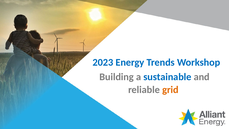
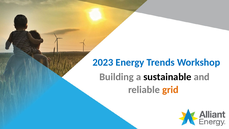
sustainable colour: blue -> black (167, 77)
